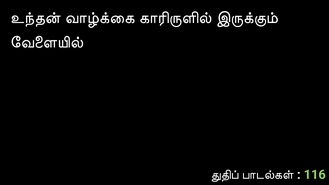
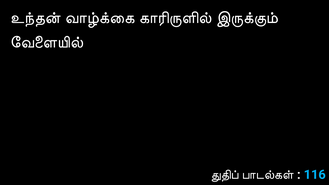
116 colour: light green -> light blue (315, 175)
